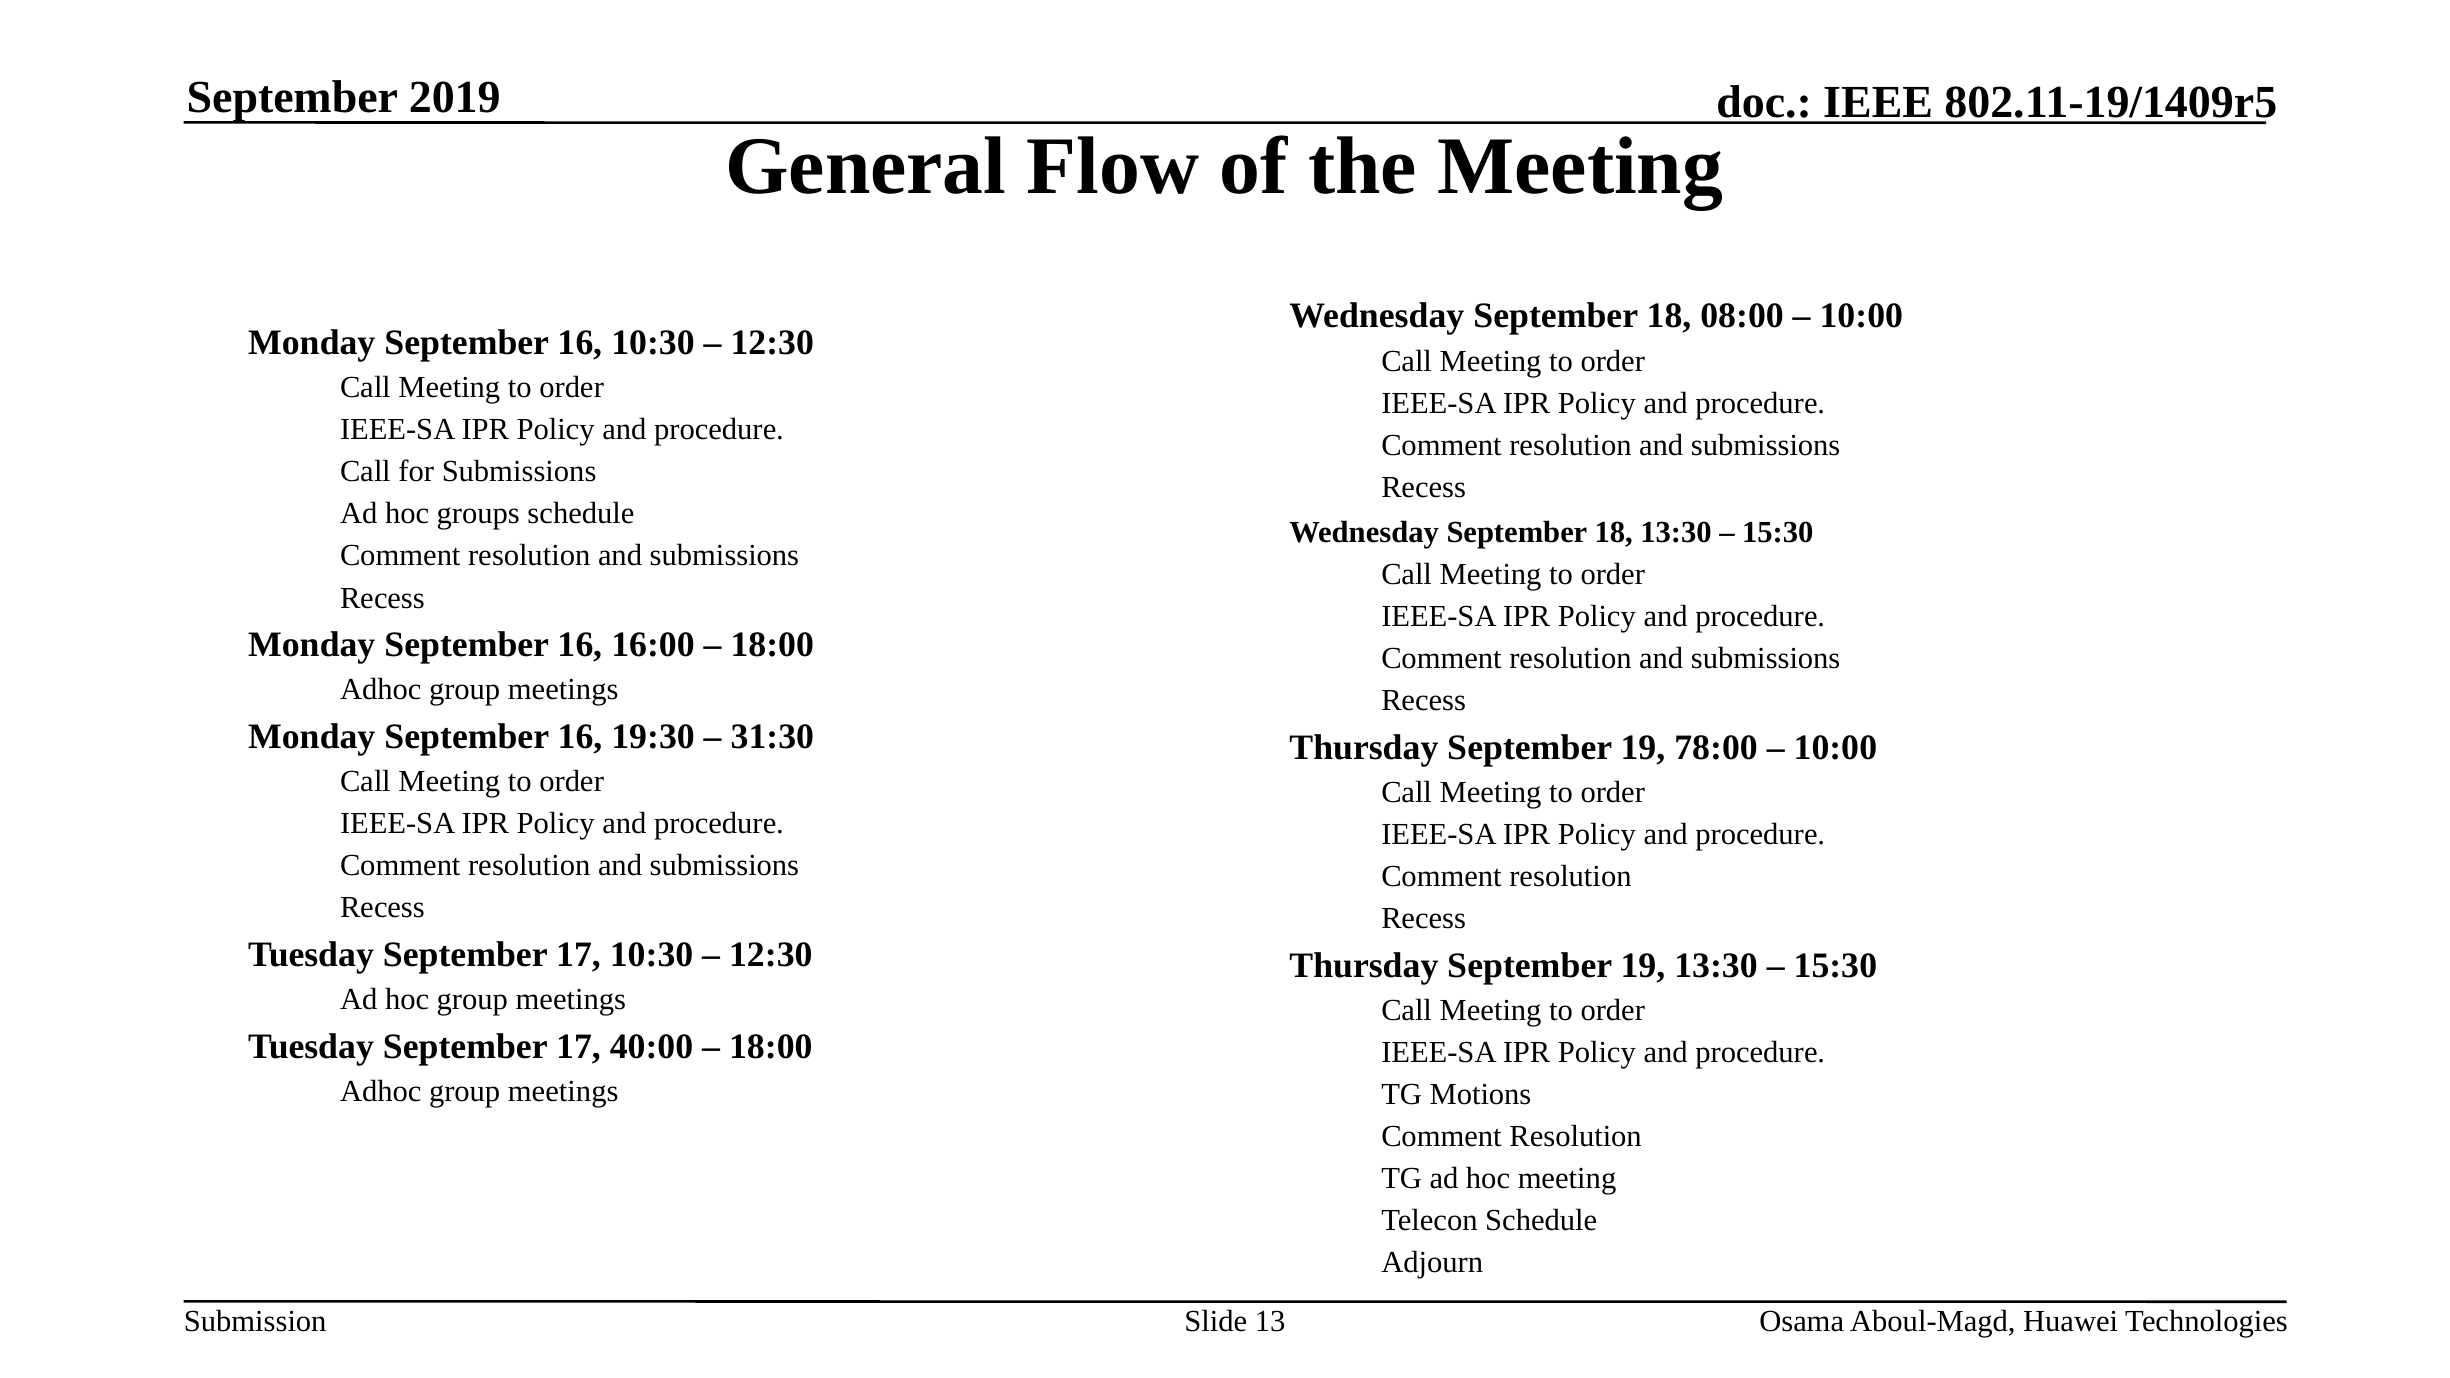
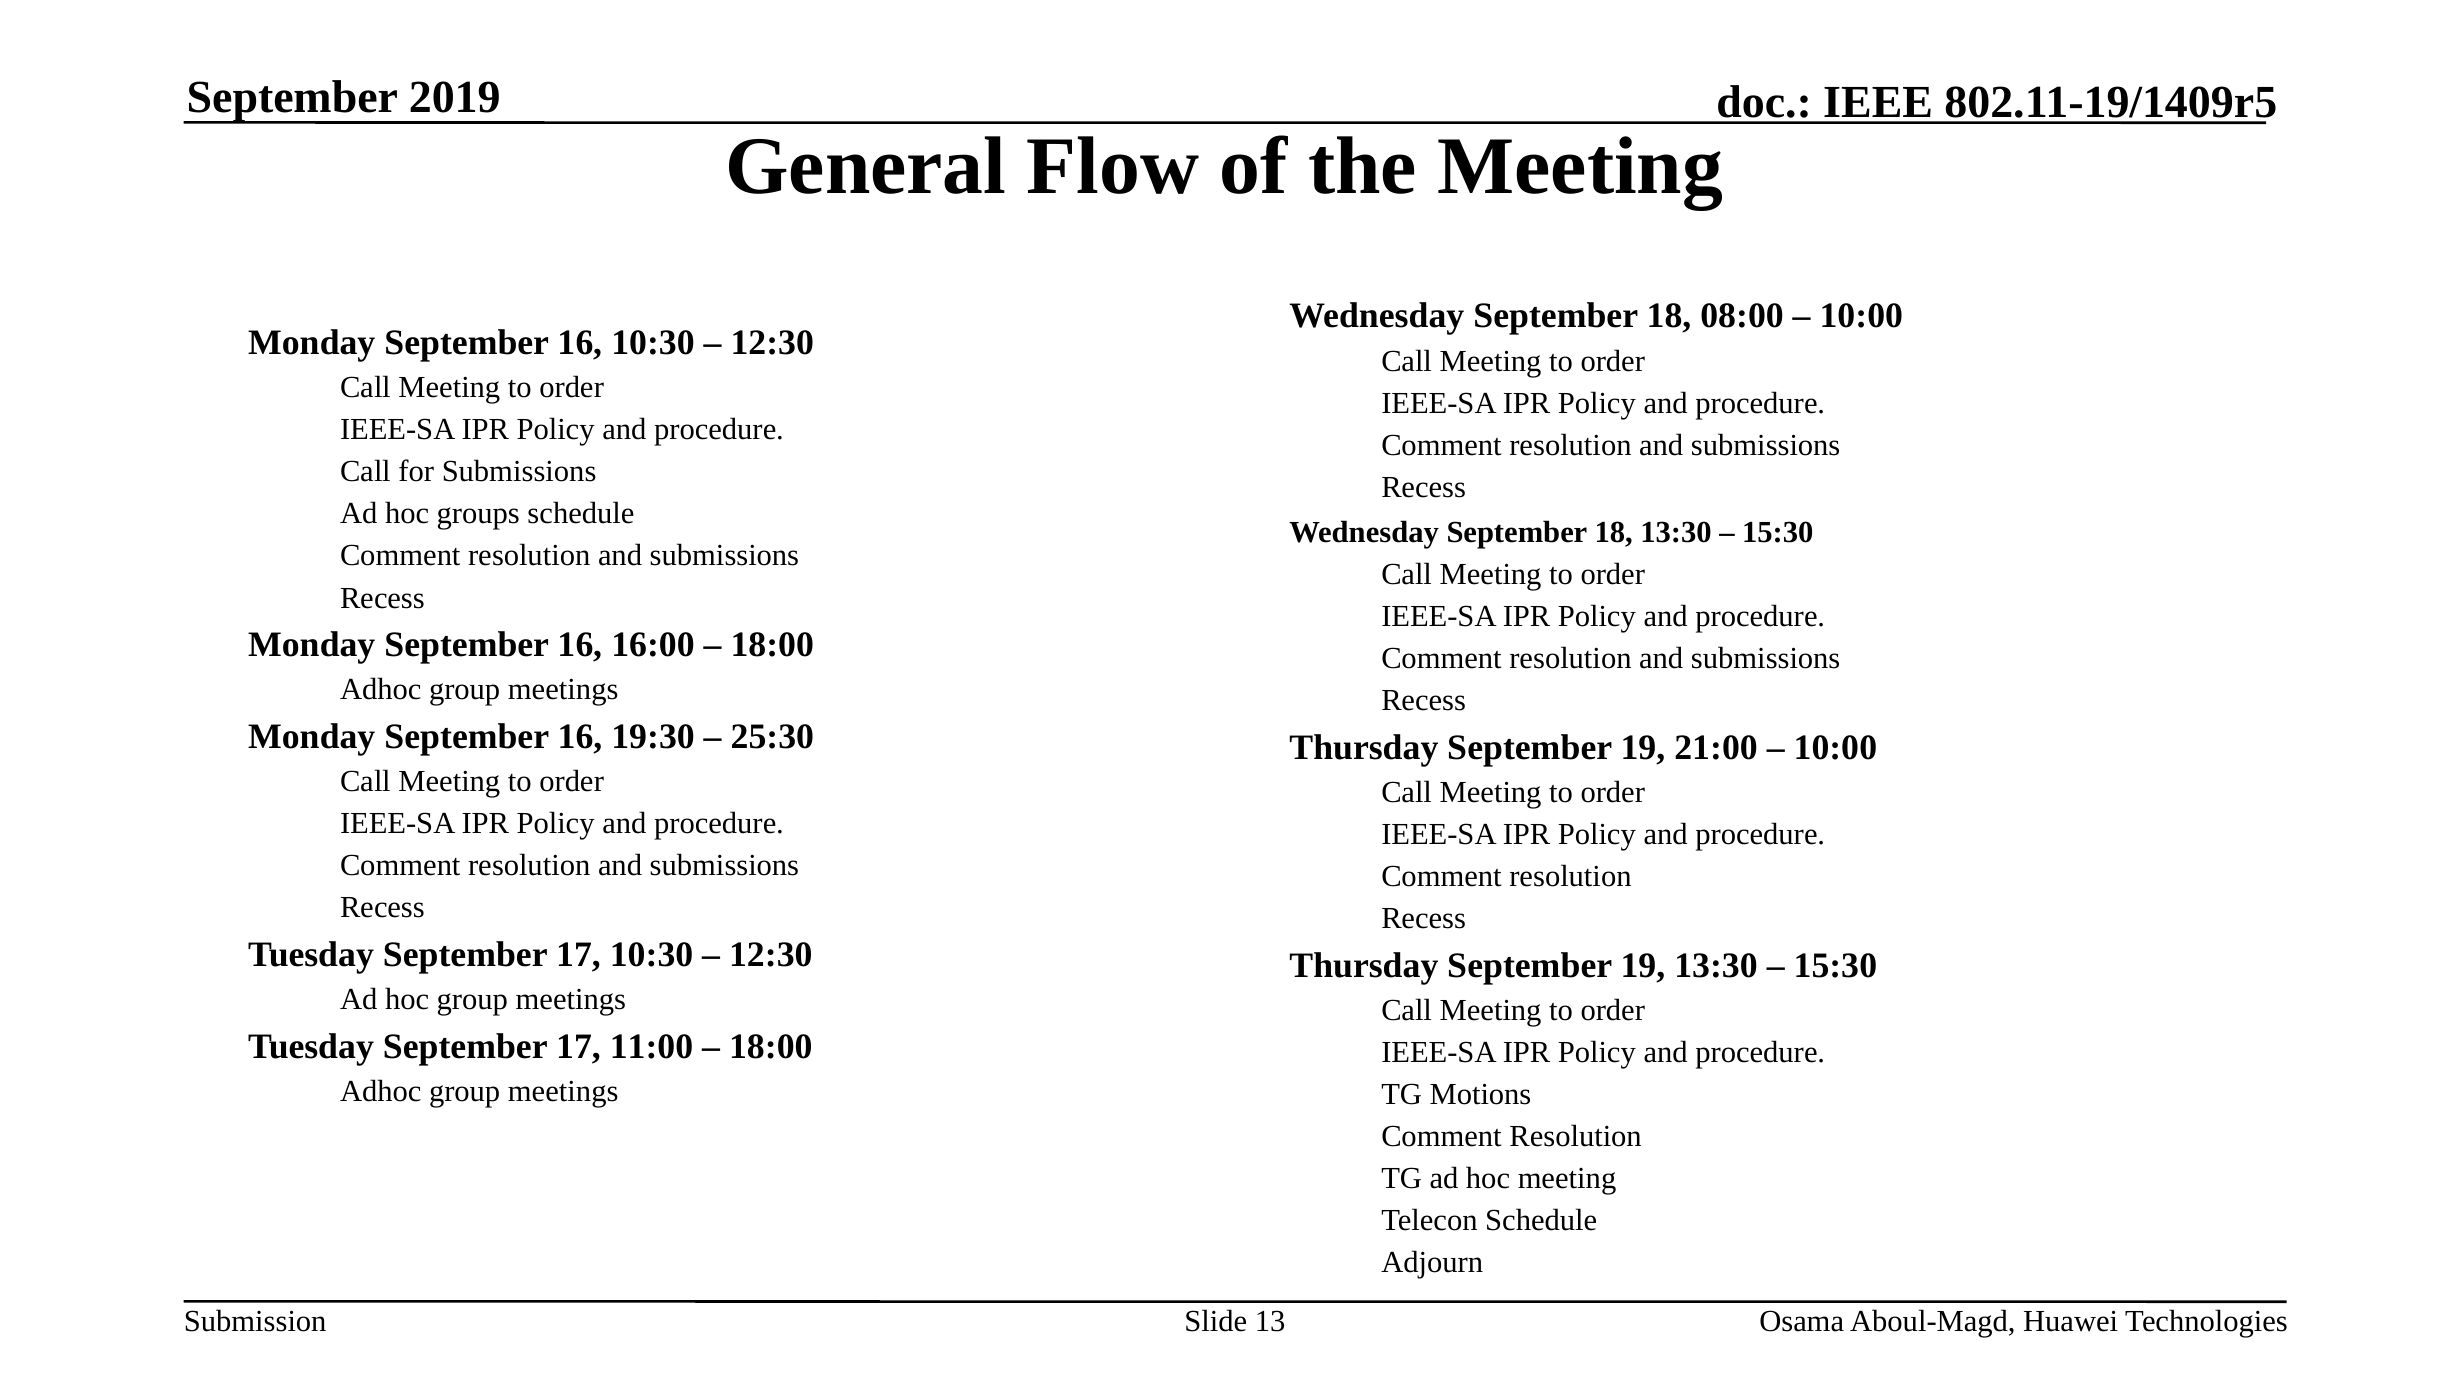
31:30: 31:30 -> 25:30 (772, 737)
78:00: 78:00 -> 21:00 (1716, 747)
40:00: 40:00 -> 11:00 (652, 1046)
